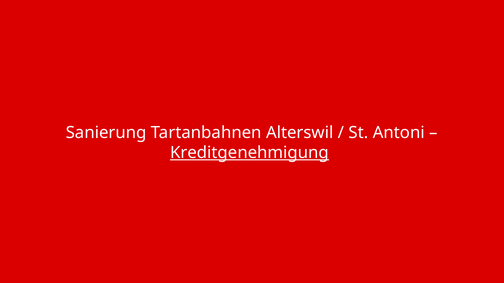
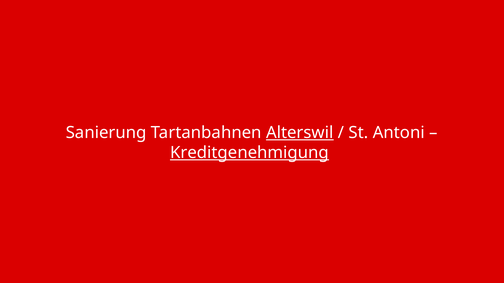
Alterswil underline: none -> present (300, 133)
